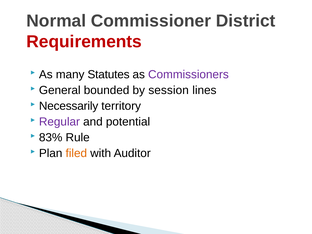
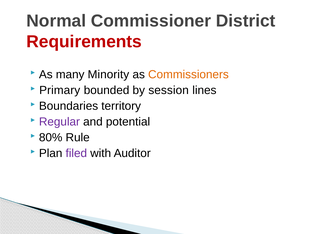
Statutes: Statutes -> Minority (108, 74)
Commissioners colour: purple -> orange (188, 74)
General: General -> Primary (60, 90)
Necessarily: Necessarily -> Boundaries (69, 106)
83%: 83% -> 80% (51, 138)
filed colour: orange -> purple (76, 153)
